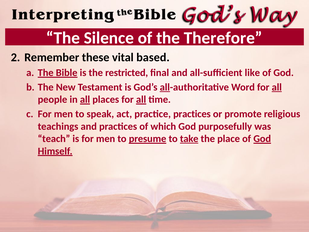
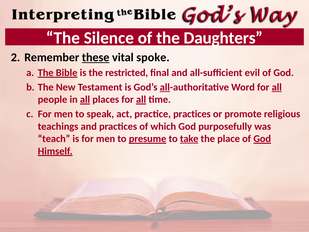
Therefore: Therefore -> Daughters (223, 38)
these underline: none -> present (96, 57)
based: based -> spoke (153, 57)
like: like -> evil (252, 73)
